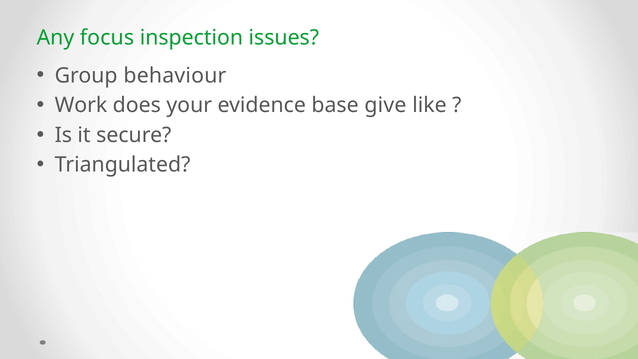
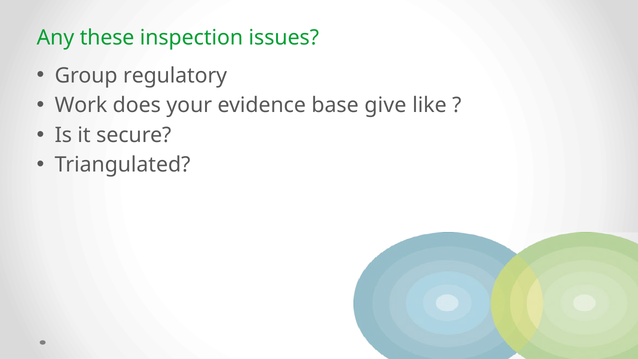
focus: focus -> these (107, 38)
behaviour: behaviour -> regulatory (175, 75)
